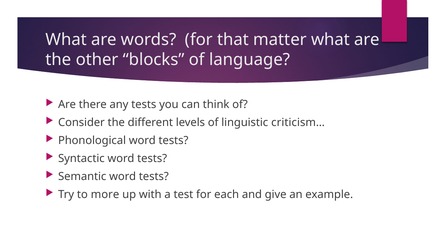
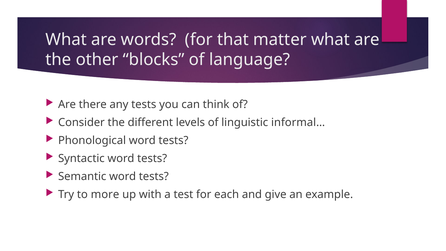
criticism…: criticism… -> informal… (298, 122)
